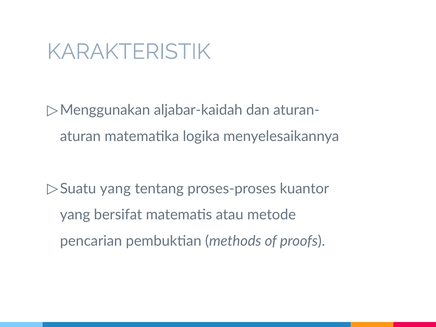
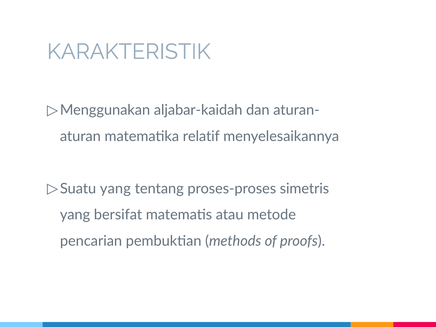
logika: logika -> relatif (201, 136)
kuantor: kuantor -> simetris (304, 189)
